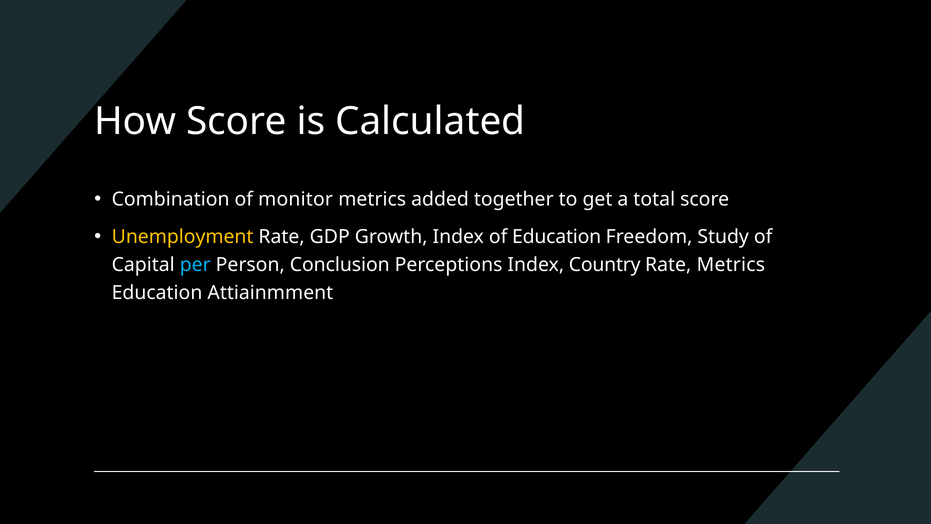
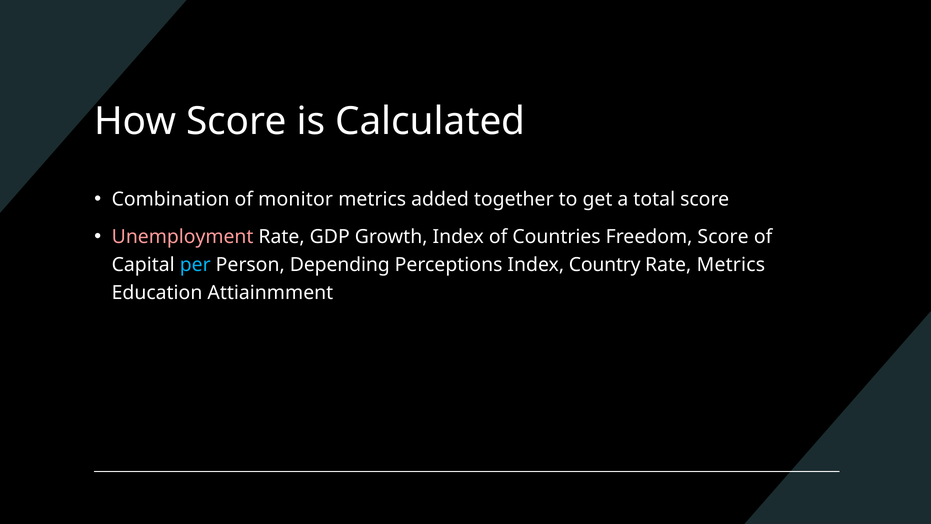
Unemployment colour: yellow -> pink (183, 237)
of Education: Education -> Countries (557, 237)
Freedom Study: Study -> Score (723, 237)
Conclusion: Conclusion -> Depending (340, 265)
